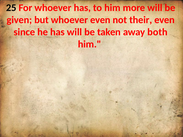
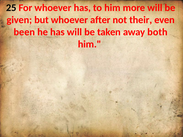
whoever even: even -> after (100, 20)
since: since -> been (24, 32)
